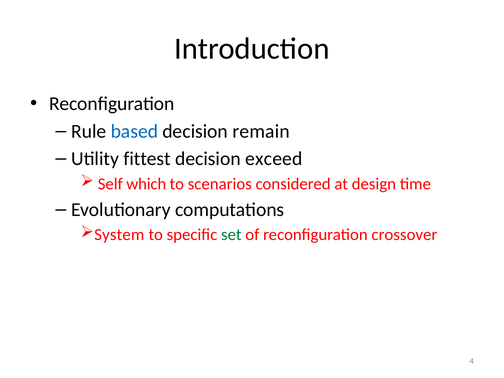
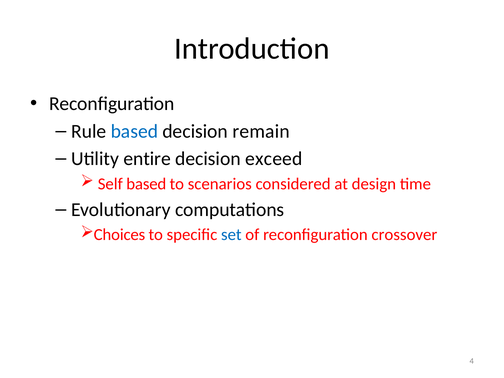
fittest: fittest -> entire (147, 159)
Self which: which -> based (146, 184)
System: System -> Choices (119, 235)
set colour: green -> blue (231, 235)
